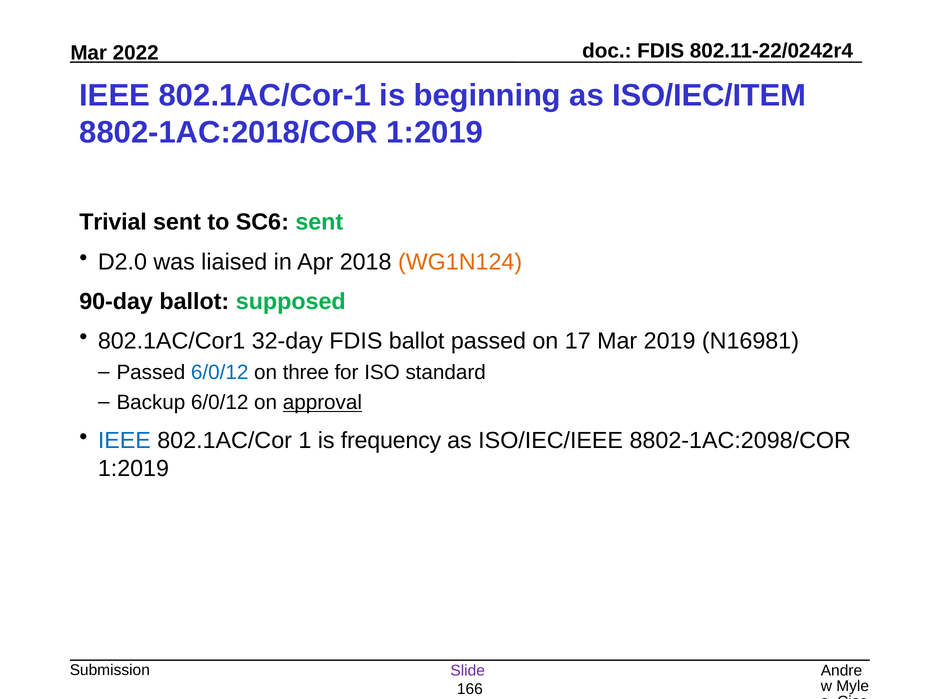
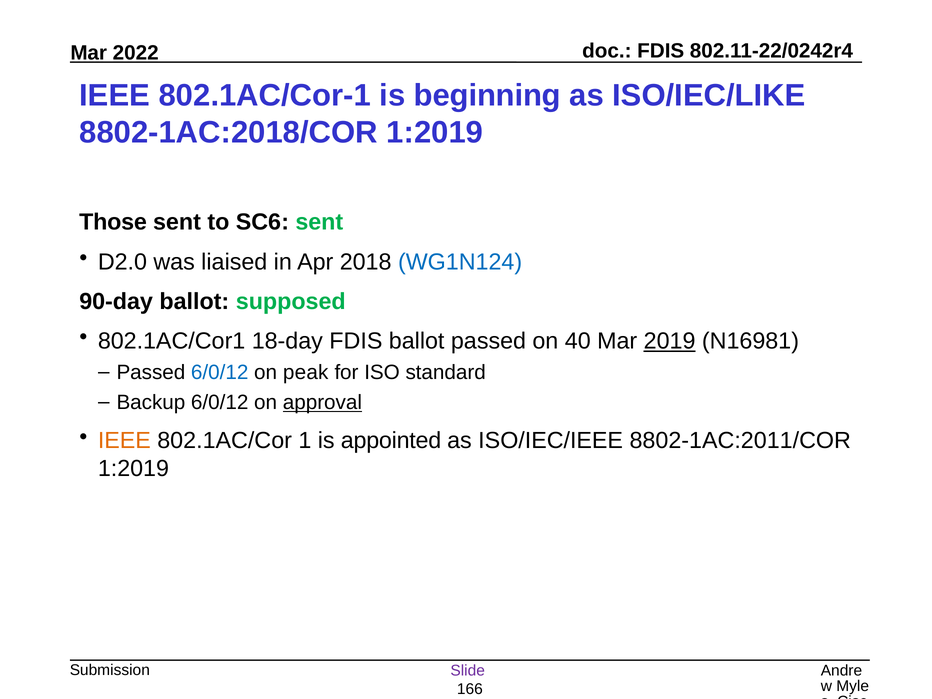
ISO/IEC/ITEM: ISO/IEC/ITEM -> ISO/IEC/LIKE (709, 95)
Trivial: Trivial -> Those (113, 222)
WG1N124 colour: orange -> blue (460, 262)
32-day: 32-day -> 18-day (287, 341)
17: 17 -> 40 (578, 341)
2019 underline: none -> present (670, 341)
three: three -> peak (306, 373)
IEEE colour: blue -> orange (124, 441)
frequency: frequency -> appointed (391, 441)
8802-1AC:2098/COR: 8802-1AC:2098/COR -> 8802-1AC:2011/COR (740, 441)
